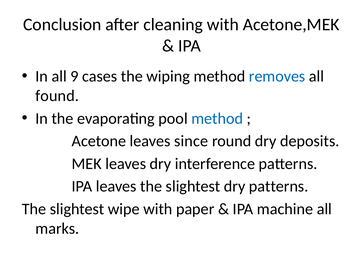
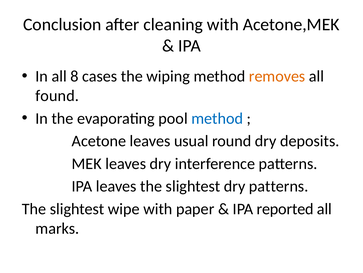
9: 9 -> 8 (74, 76)
removes colour: blue -> orange (277, 76)
since: since -> usual (191, 141)
machine: machine -> reported (285, 208)
